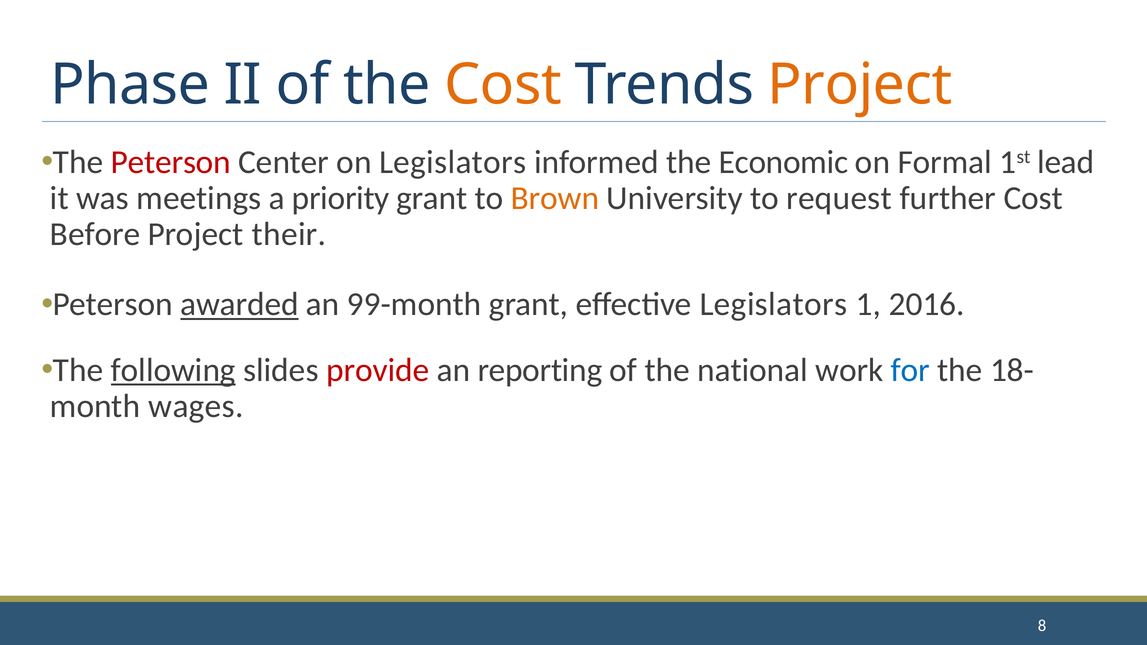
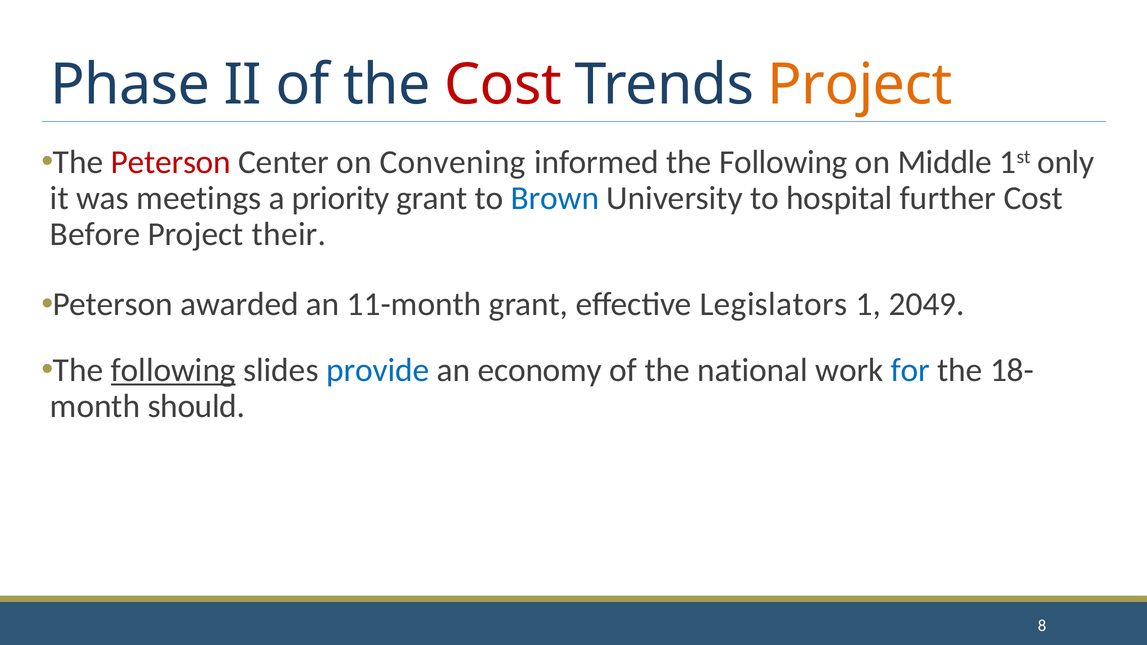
Cost colour: orange -> red (503, 85)
on Legislators: Legislators -> Convening (453, 162)
informed the Economic: Economic -> Following (783, 162)
Formal: Formal -> Middle (945, 162)
lead: lead -> only (1066, 162)
Brown colour: orange -> blue (555, 198)
request: request -> hospital (839, 198)
awarded underline: present -> none (239, 305)
99-month: 99-month -> 11-month (414, 305)
2016: 2016 -> 2049 (927, 305)
provide colour: red -> blue (378, 370)
reporting: reporting -> economy (540, 370)
wages: wages -> should (196, 406)
